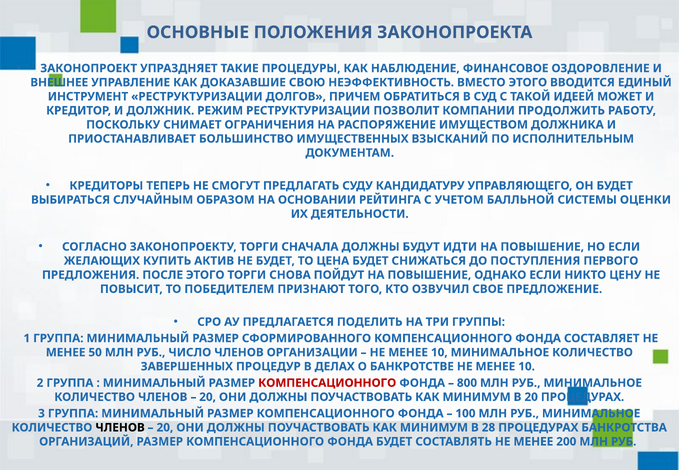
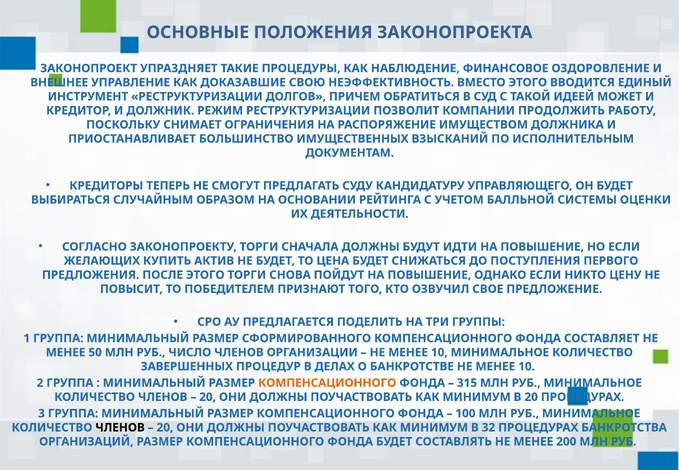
КОМПЕНСАЦИОННОГО colour: red -> orange (327, 383)
800: 800 -> 315 (467, 383)
28: 28 -> 32 (488, 428)
